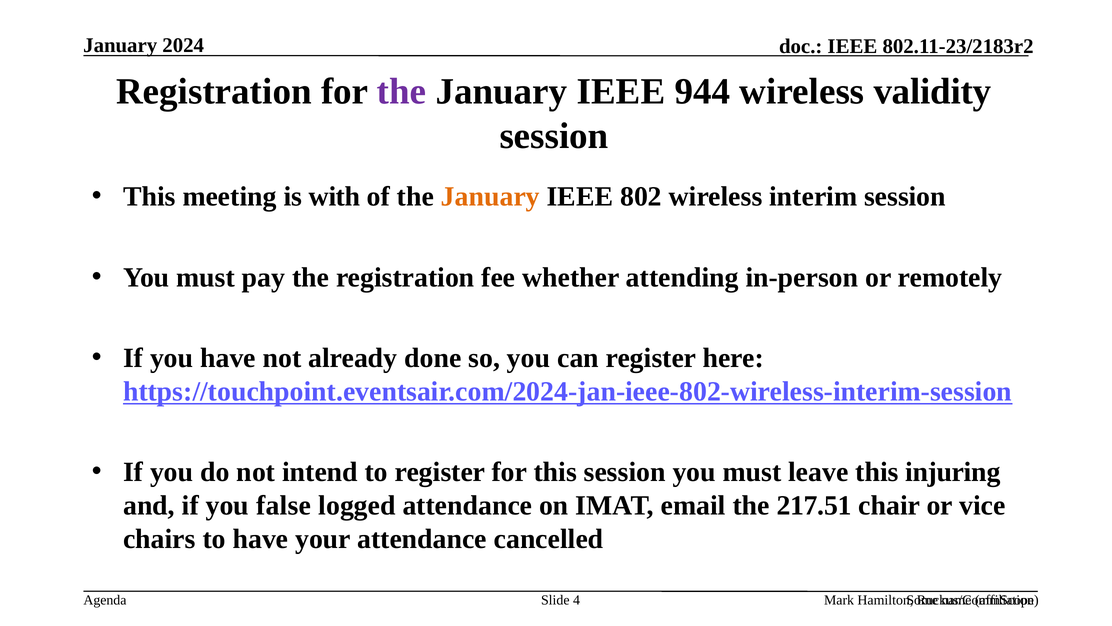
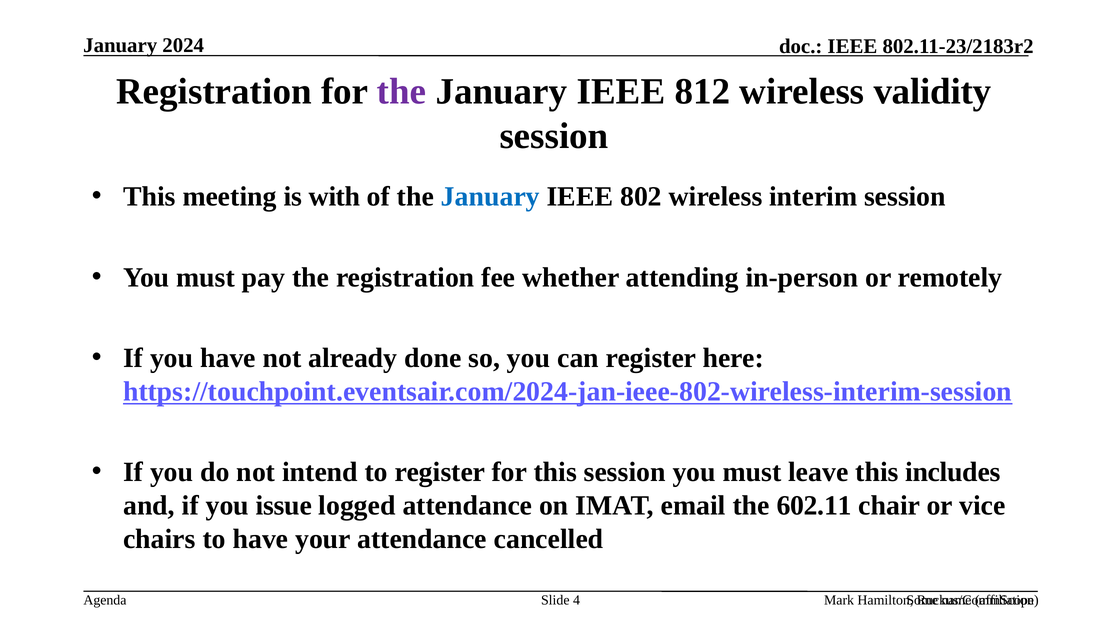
944: 944 -> 812 (702, 91)
January colour: orange -> blue (490, 197)
injuring: injuring -> includes (953, 472)
false: false -> issue (284, 505)
217.51: 217.51 -> 602.11 (814, 505)
